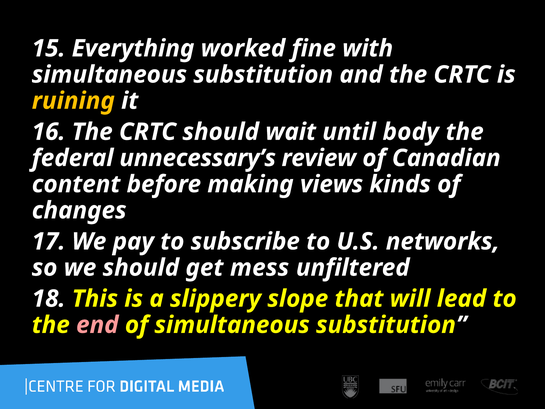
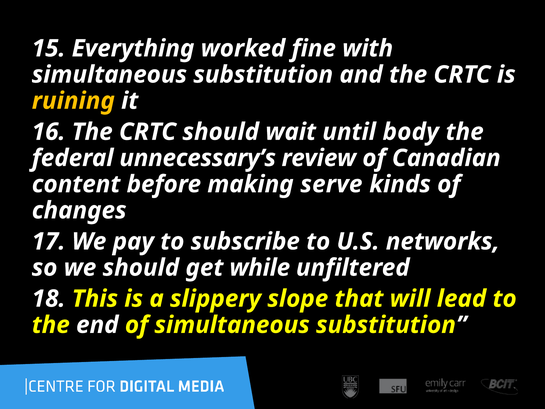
views: views -> serve (331, 184)
mess: mess -> while (260, 268)
end colour: pink -> white (97, 325)
